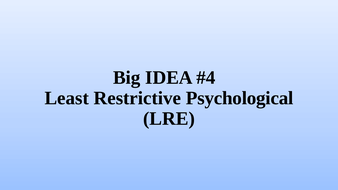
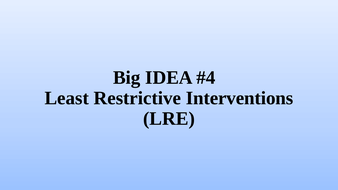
Psychological: Psychological -> Interventions (240, 98)
